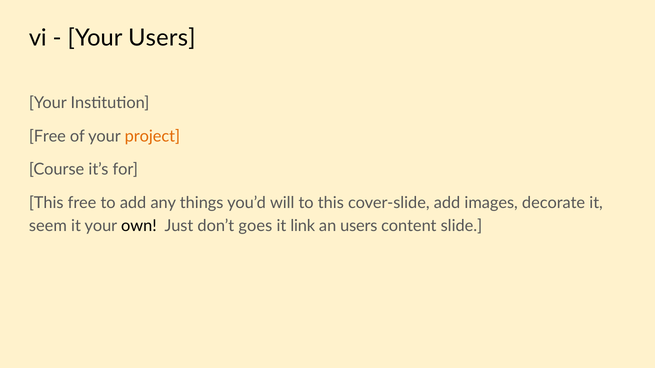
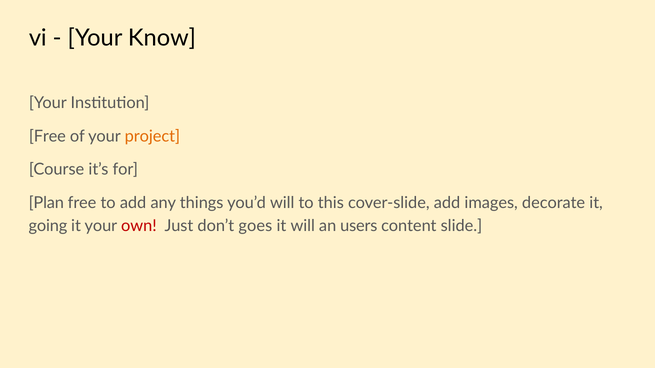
Your Users: Users -> Know (162, 38)
This: This -> Plan (46, 203)
seem: seem -> going (48, 226)
own colour: black -> red (139, 226)
it link: link -> will (303, 226)
